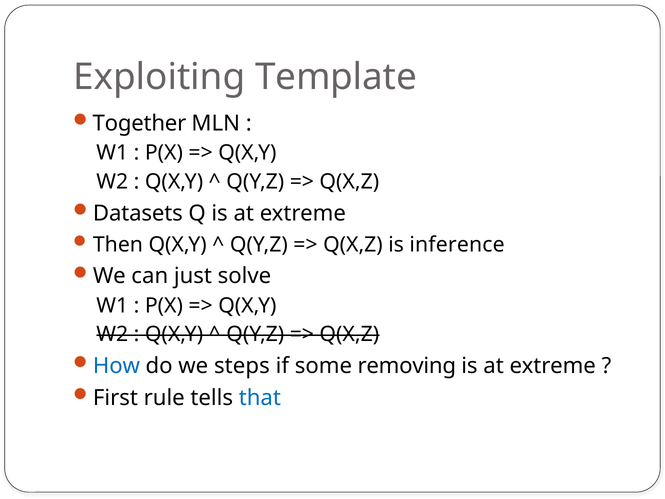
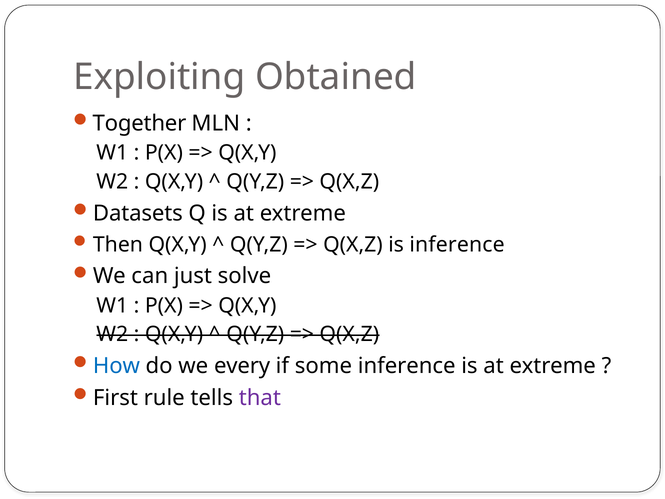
Template: Template -> Obtained (336, 77)
steps: steps -> every (242, 366)
some removing: removing -> inference (407, 366)
that colour: blue -> purple (260, 398)
